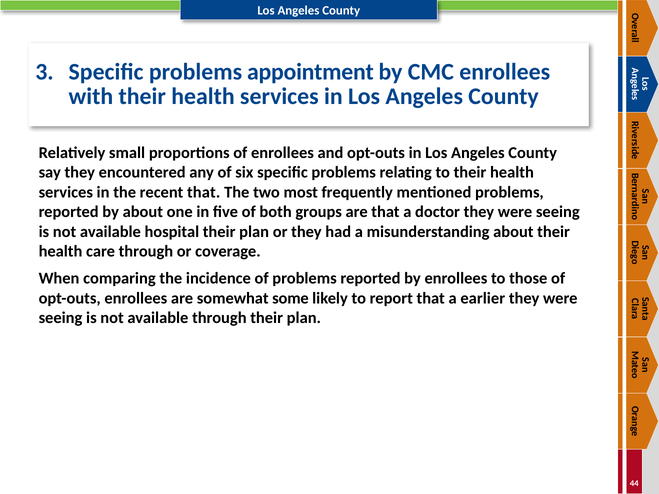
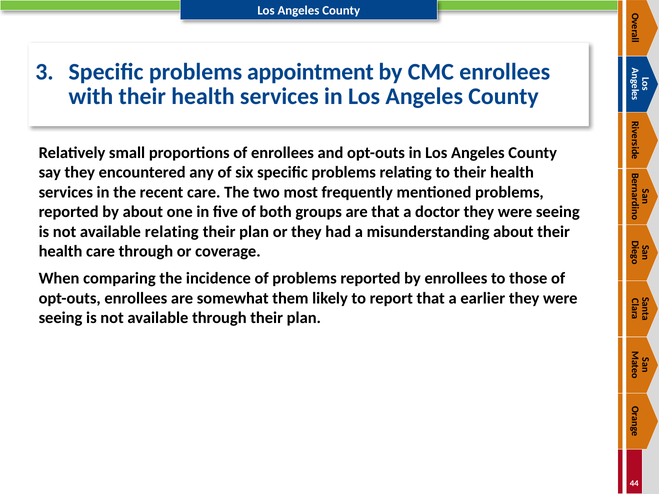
recent that: that -> care (204, 192)
available hospital: hospital -> relating (172, 232)
some: some -> them (290, 298)
